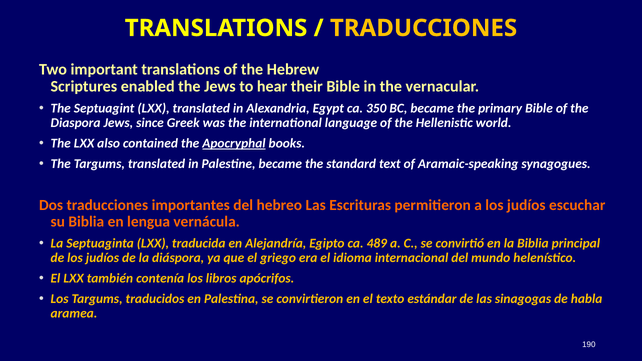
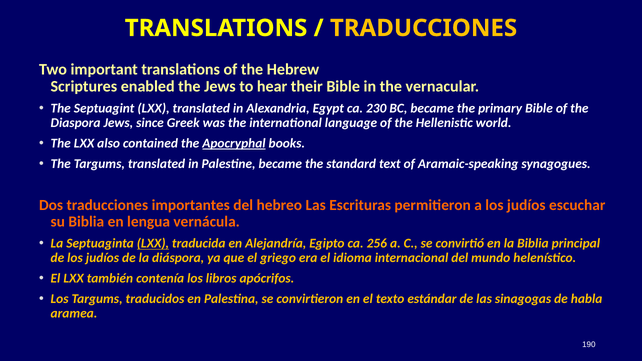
350: 350 -> 230 (376, 108)
LXX underline: none -> present (153, 244)
489: 489 -> 256 (377, 244)
